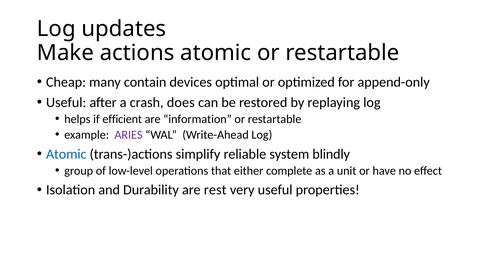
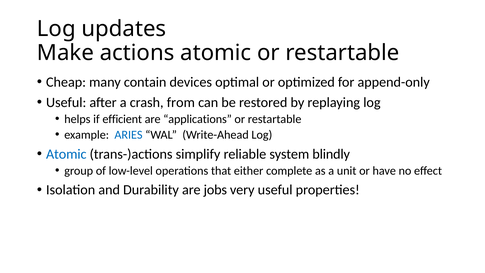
does: does -> from (181, 102)
information: information -> applications (198, 119)
ARIES colour: purple -> blue (128, 135)
rest: rest -> jobs (215, 190)
